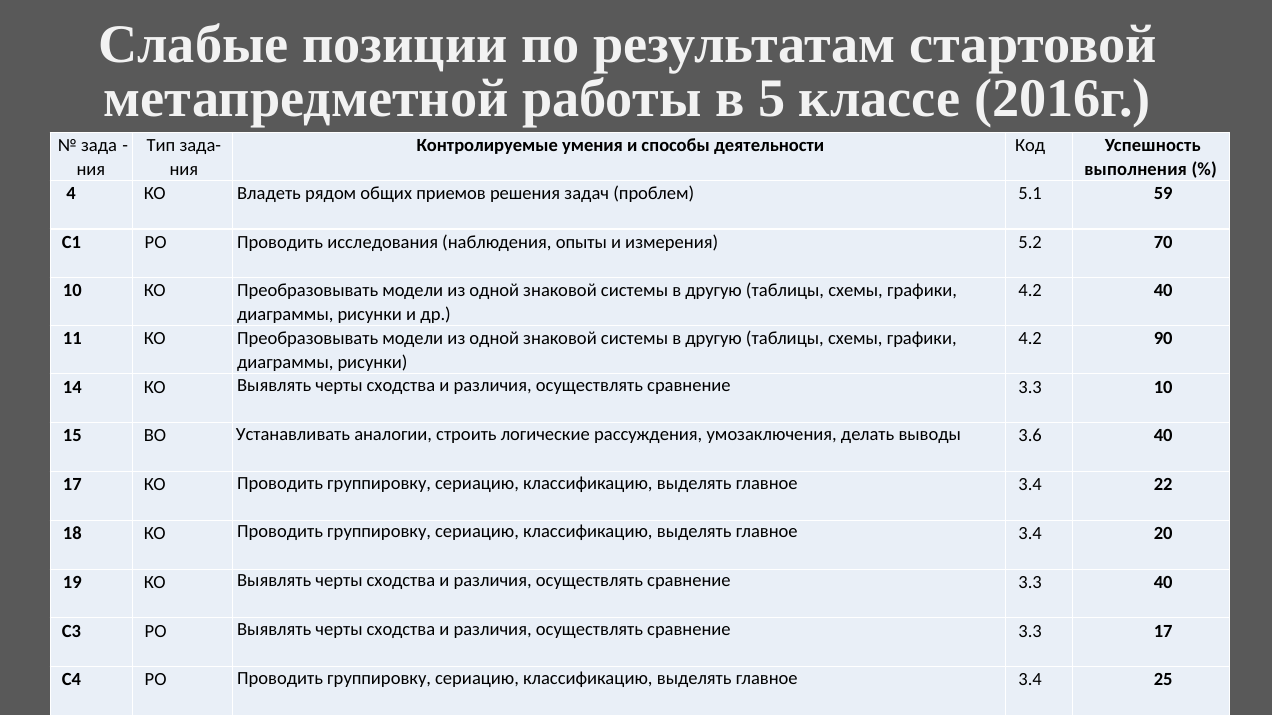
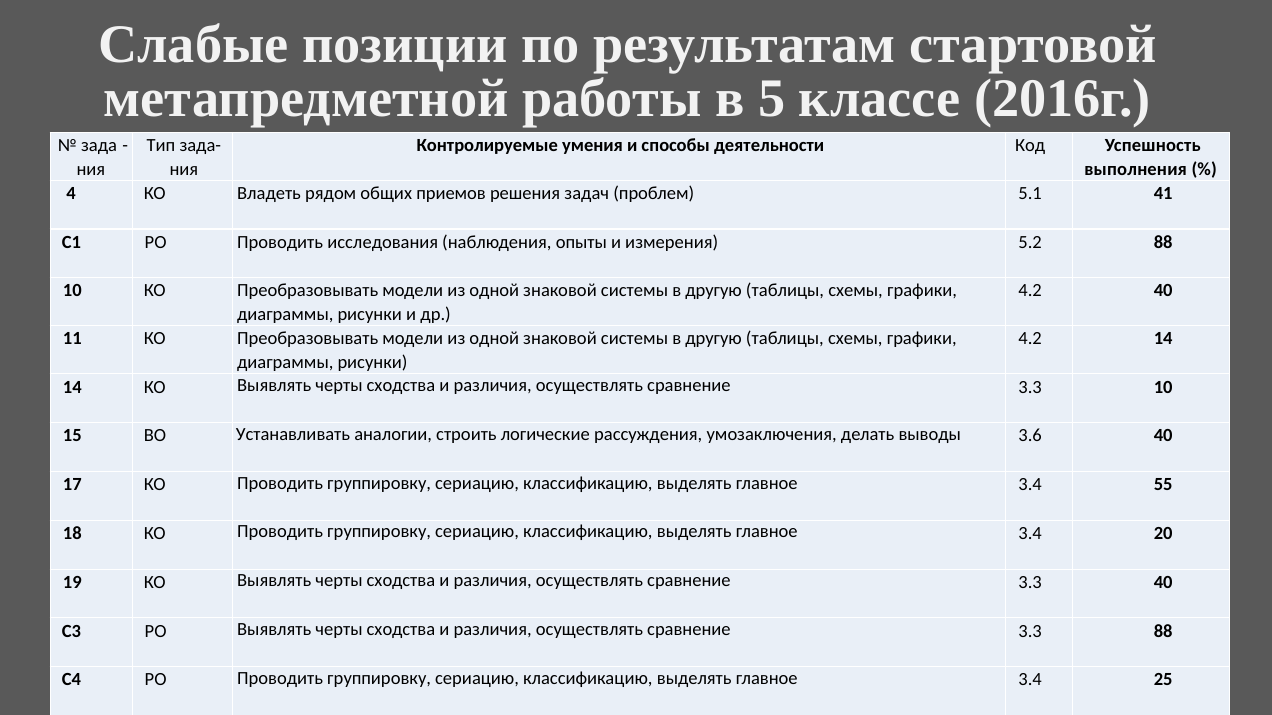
59: 59 -> 41 (1163, 194)
5.2 70: 70 -> 88 (1163, 242)
4.2 90: 90 -> 14 (1163, 339)
22: 22 -> 55 (1163, 485)
3.3 17: 17 -> 88 (1163, 631)
